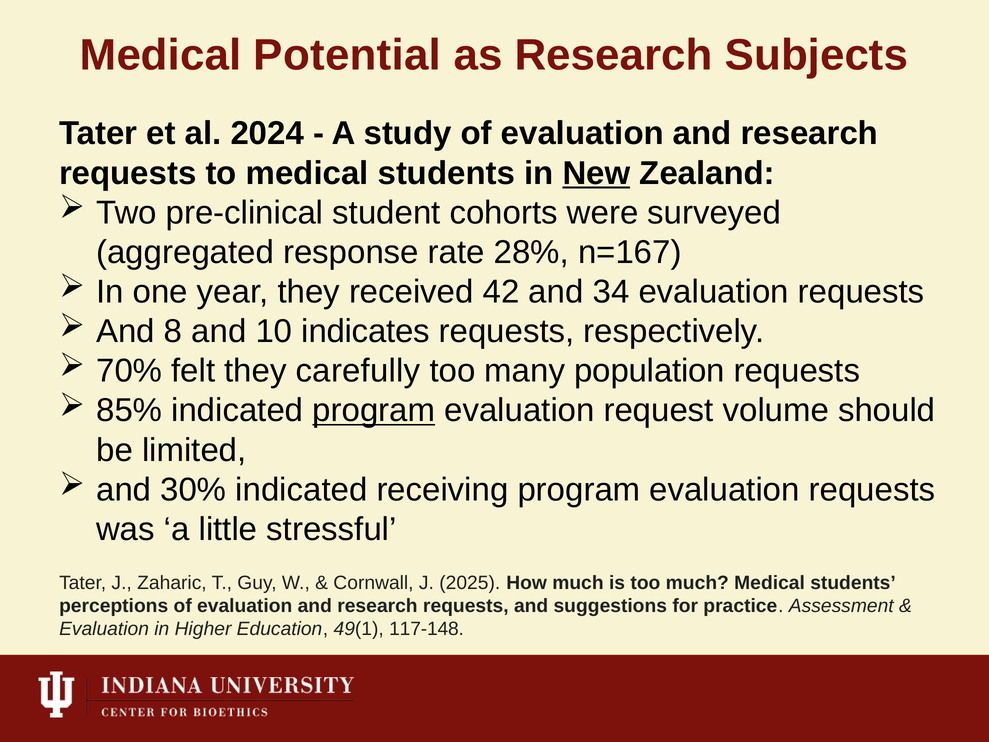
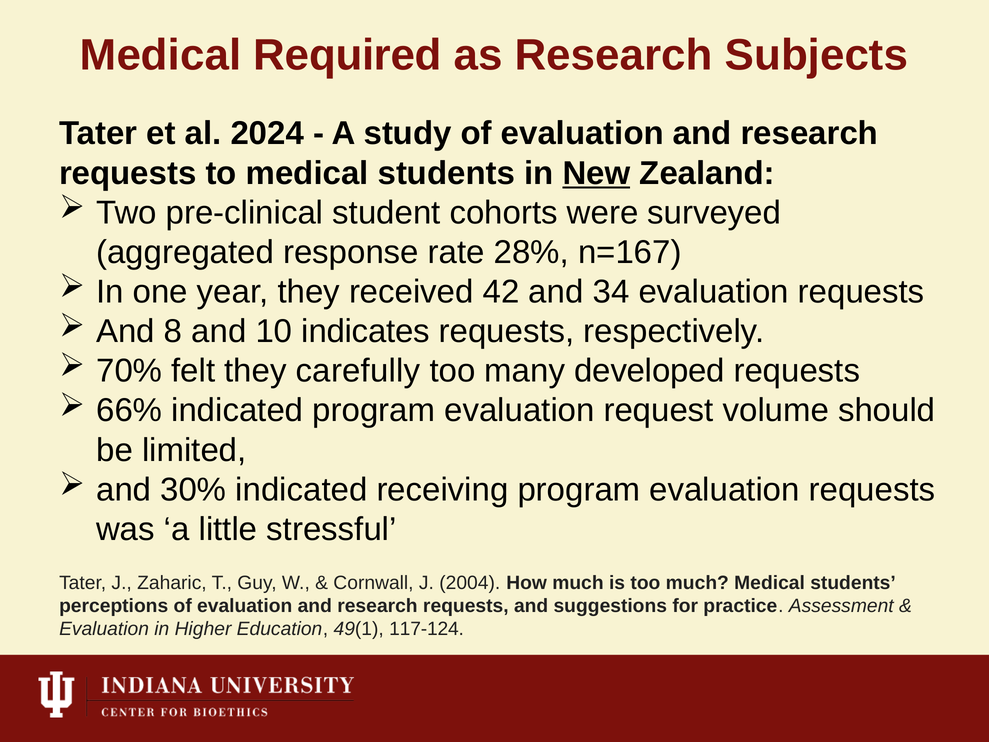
Potential: Potential -> Required (348, 55)
population: population -> developed (650, 371)
85%: 85% -> 66% (129, 410)
program underline: present -> none (374, 410)
2025: 2025 -> 2004 (470, 583)
117-148: 117-148 -> 117-124 (427, 629)
